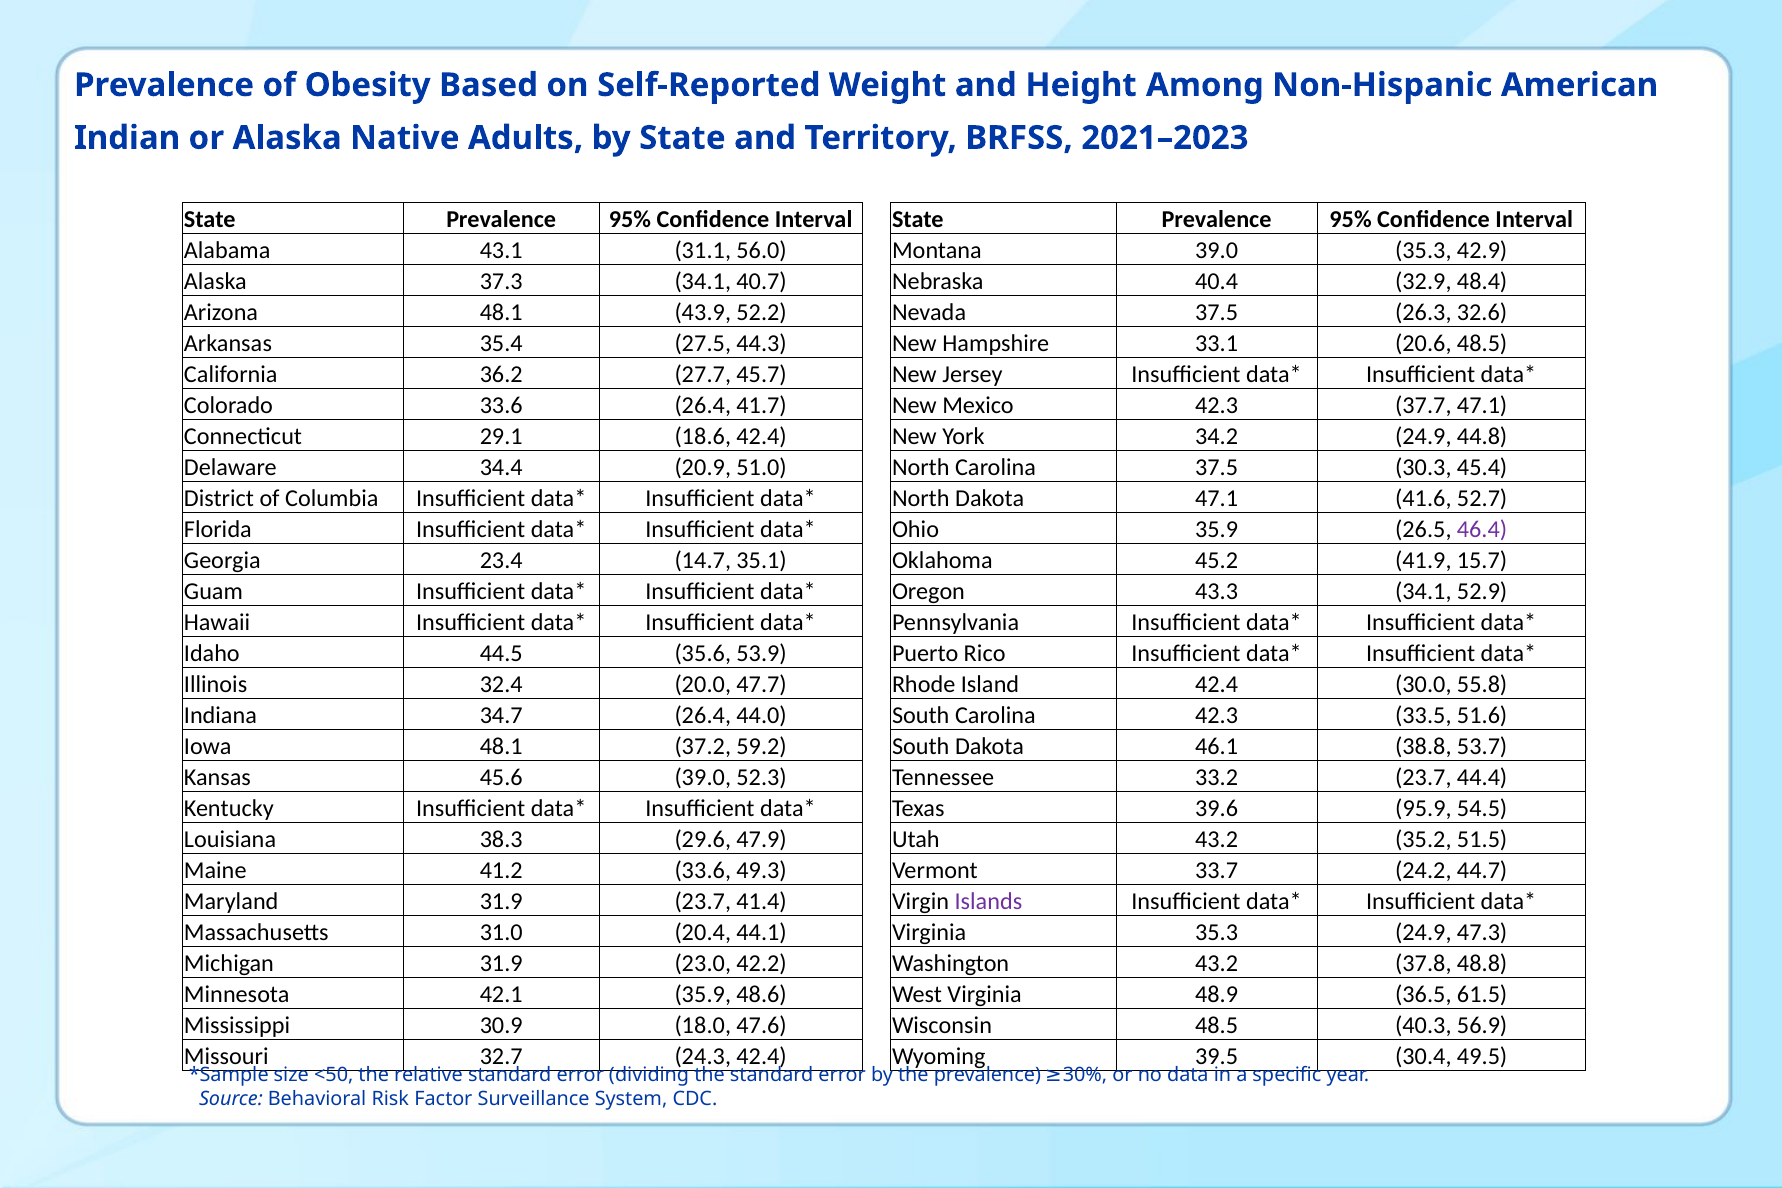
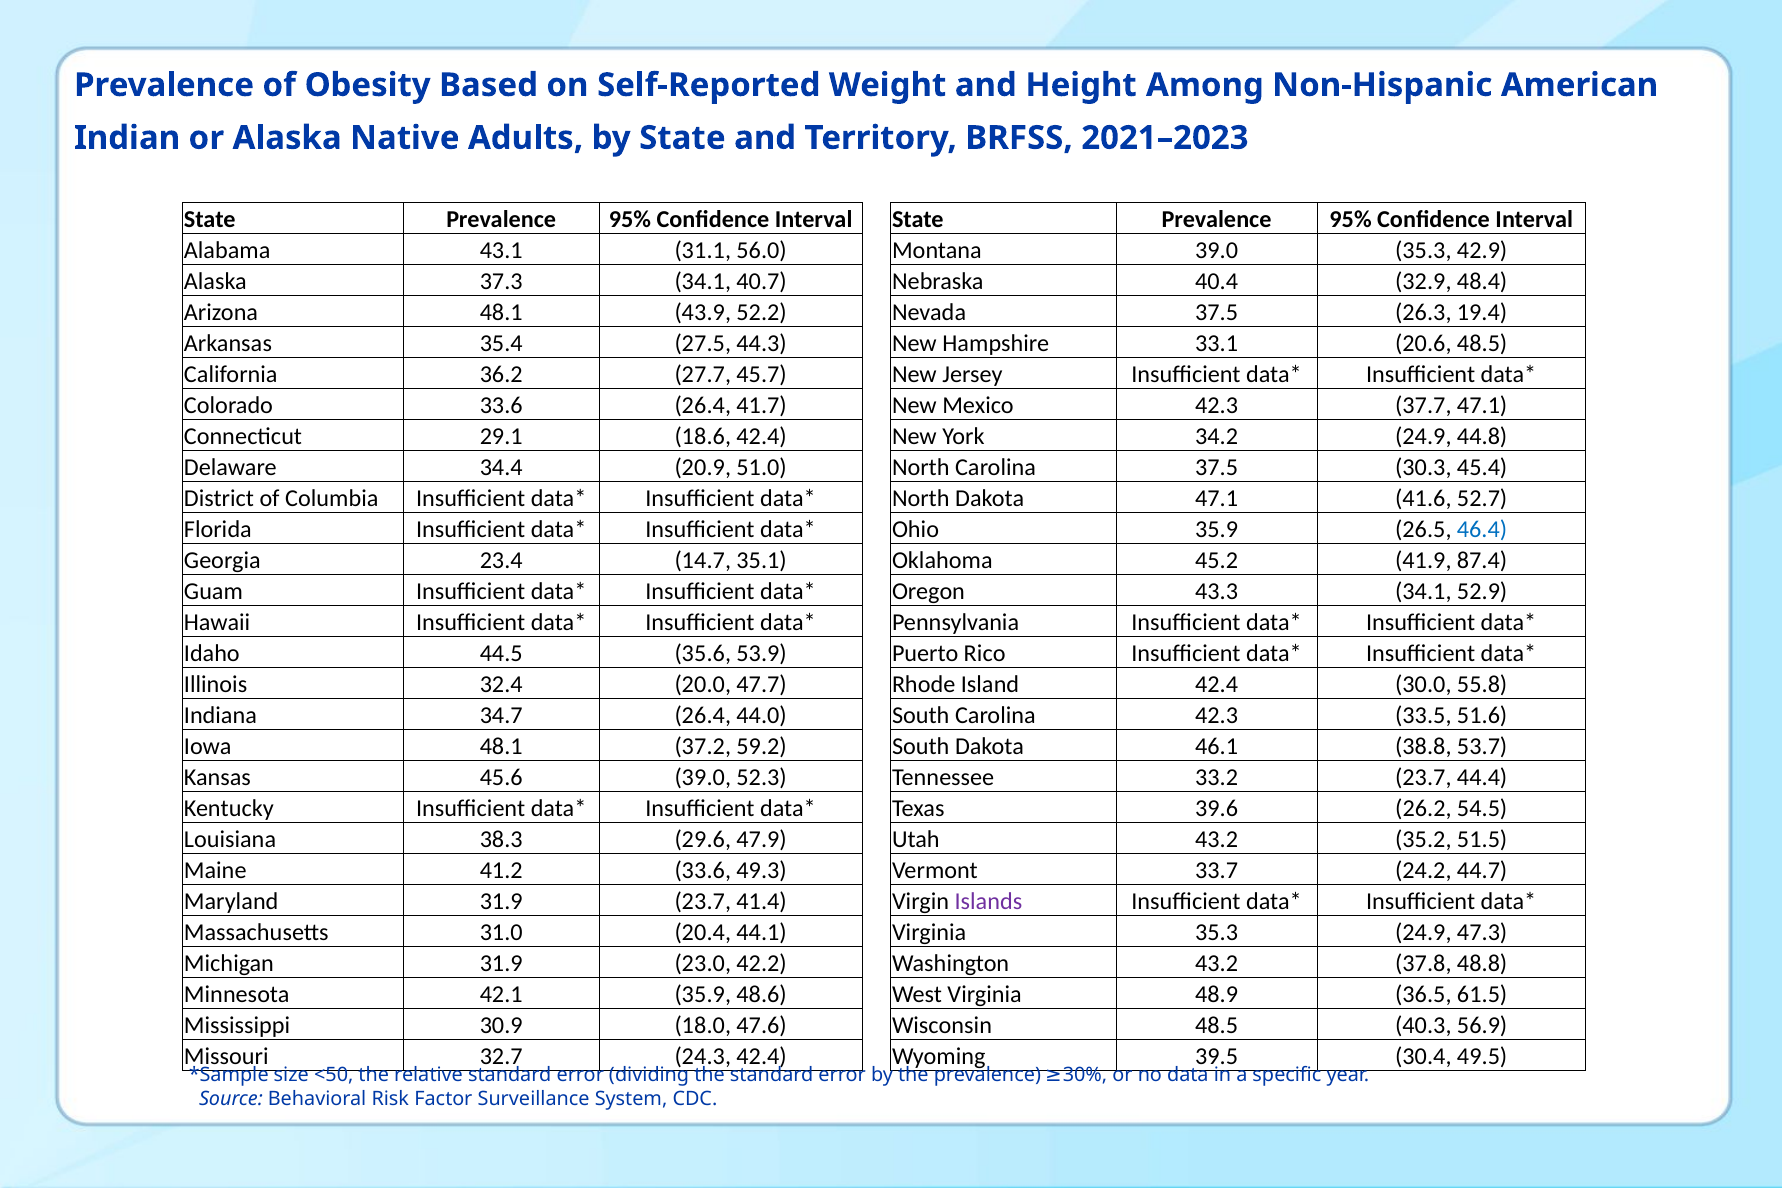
32.6: 32.6 -> 19.4 (1482, 312)
46.4 colour: purple -> blue (1482, 529)
15.7: 15.7 -> 87.4 (1482, 560)
95.9: 95.9 -> 26.2 (1423, 808)
